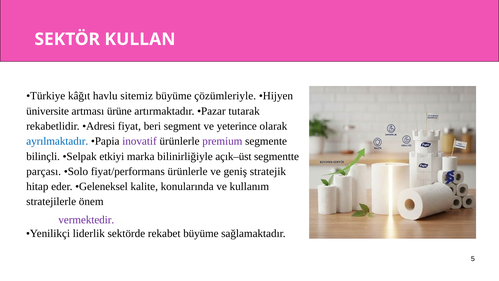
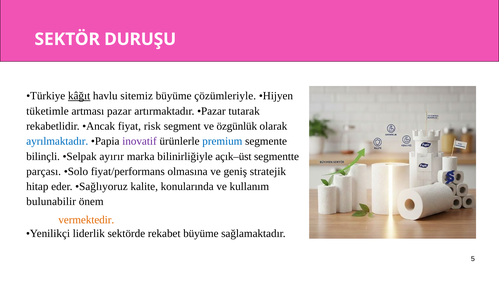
KULLAN: KULLAN -> DURUŞU (140, 39)
kâğıt underline: none -> present (79, 96)
üniversite: üniversite -> tüketimle (47, 111)
artması ürüne: ürüne -> pazar (119, 111)
Adresi: Adresi -> Ancak (99, 126)
beri: beri -> risk (152, 126)
yeterince: yeterince -> özgünlük (237, 126)
premium colour: purple -> blue (222, 141)
etkiyi: etkiyi -> ayırır (112, 156)
fiyat/performans ürünlerle: ürünlerle -> olmasına (188, 171)
Geleneksel: Geleneksel -> Sağlıyoruz (101, 186)
stratejilerle: stratejilerle -> bulunabilir (51, 201)
vermektedir colour: purple -> orange (86, 220)
